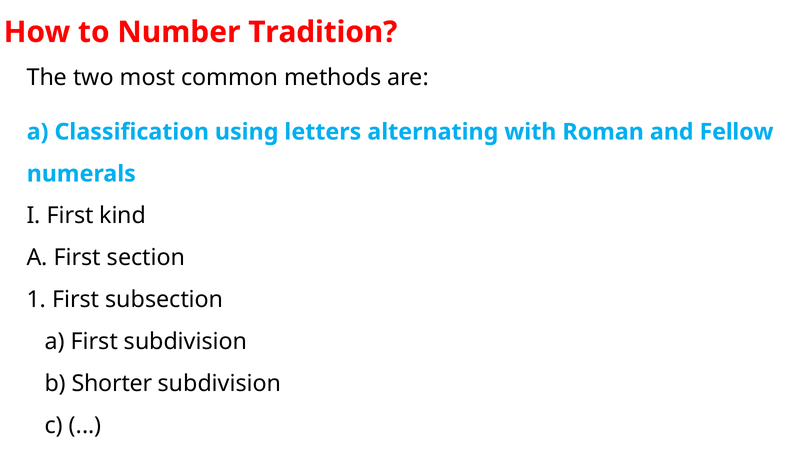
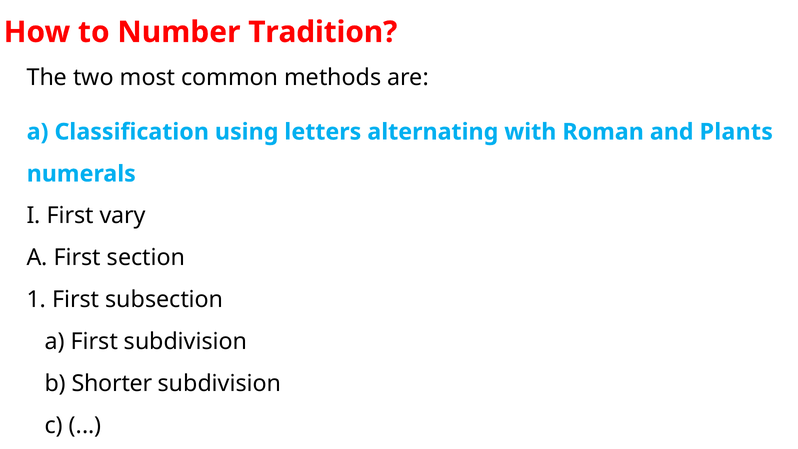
Fellow: Fellow -> Plants (736, 132)
kind: kind -> vary (123, 216)
